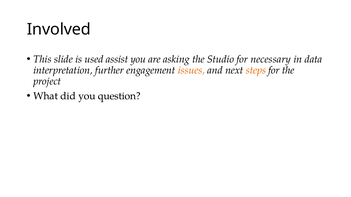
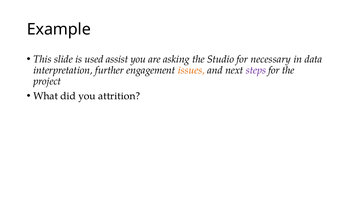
Involved: Involved -> Example (59, 29)
steps colour: orange -> purple (256, 70)
question: question -> attrition (119, 96)
